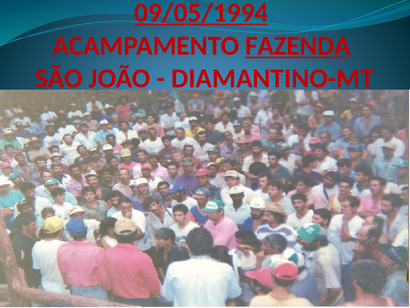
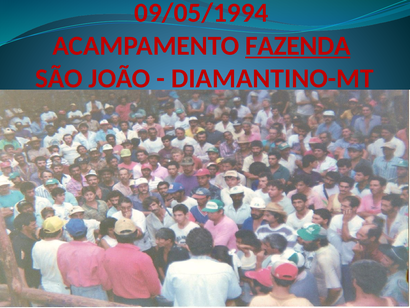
09/05/1994 underline: present -> none (201, 13)
